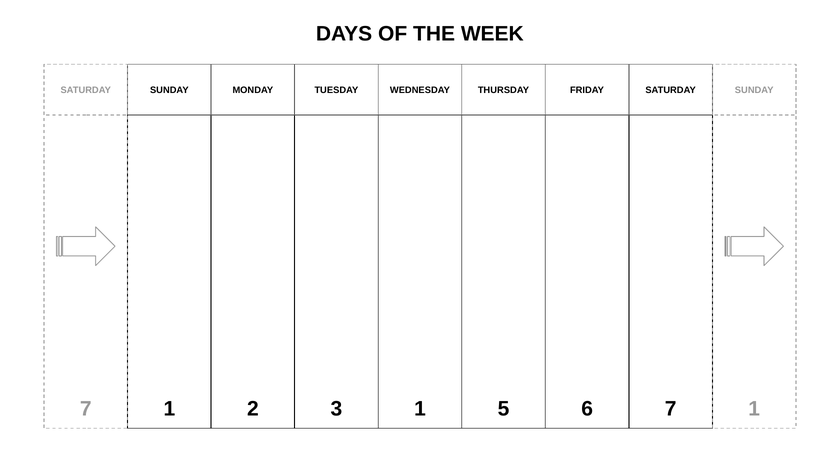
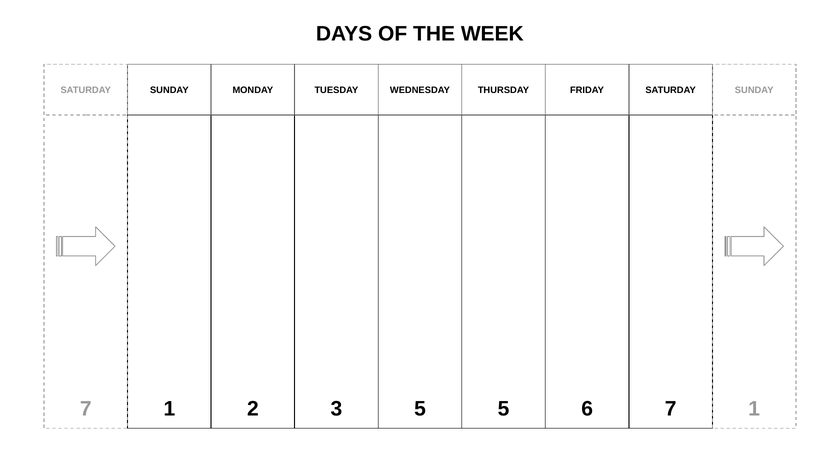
3 1: 1 -> 5 (420, 409)
